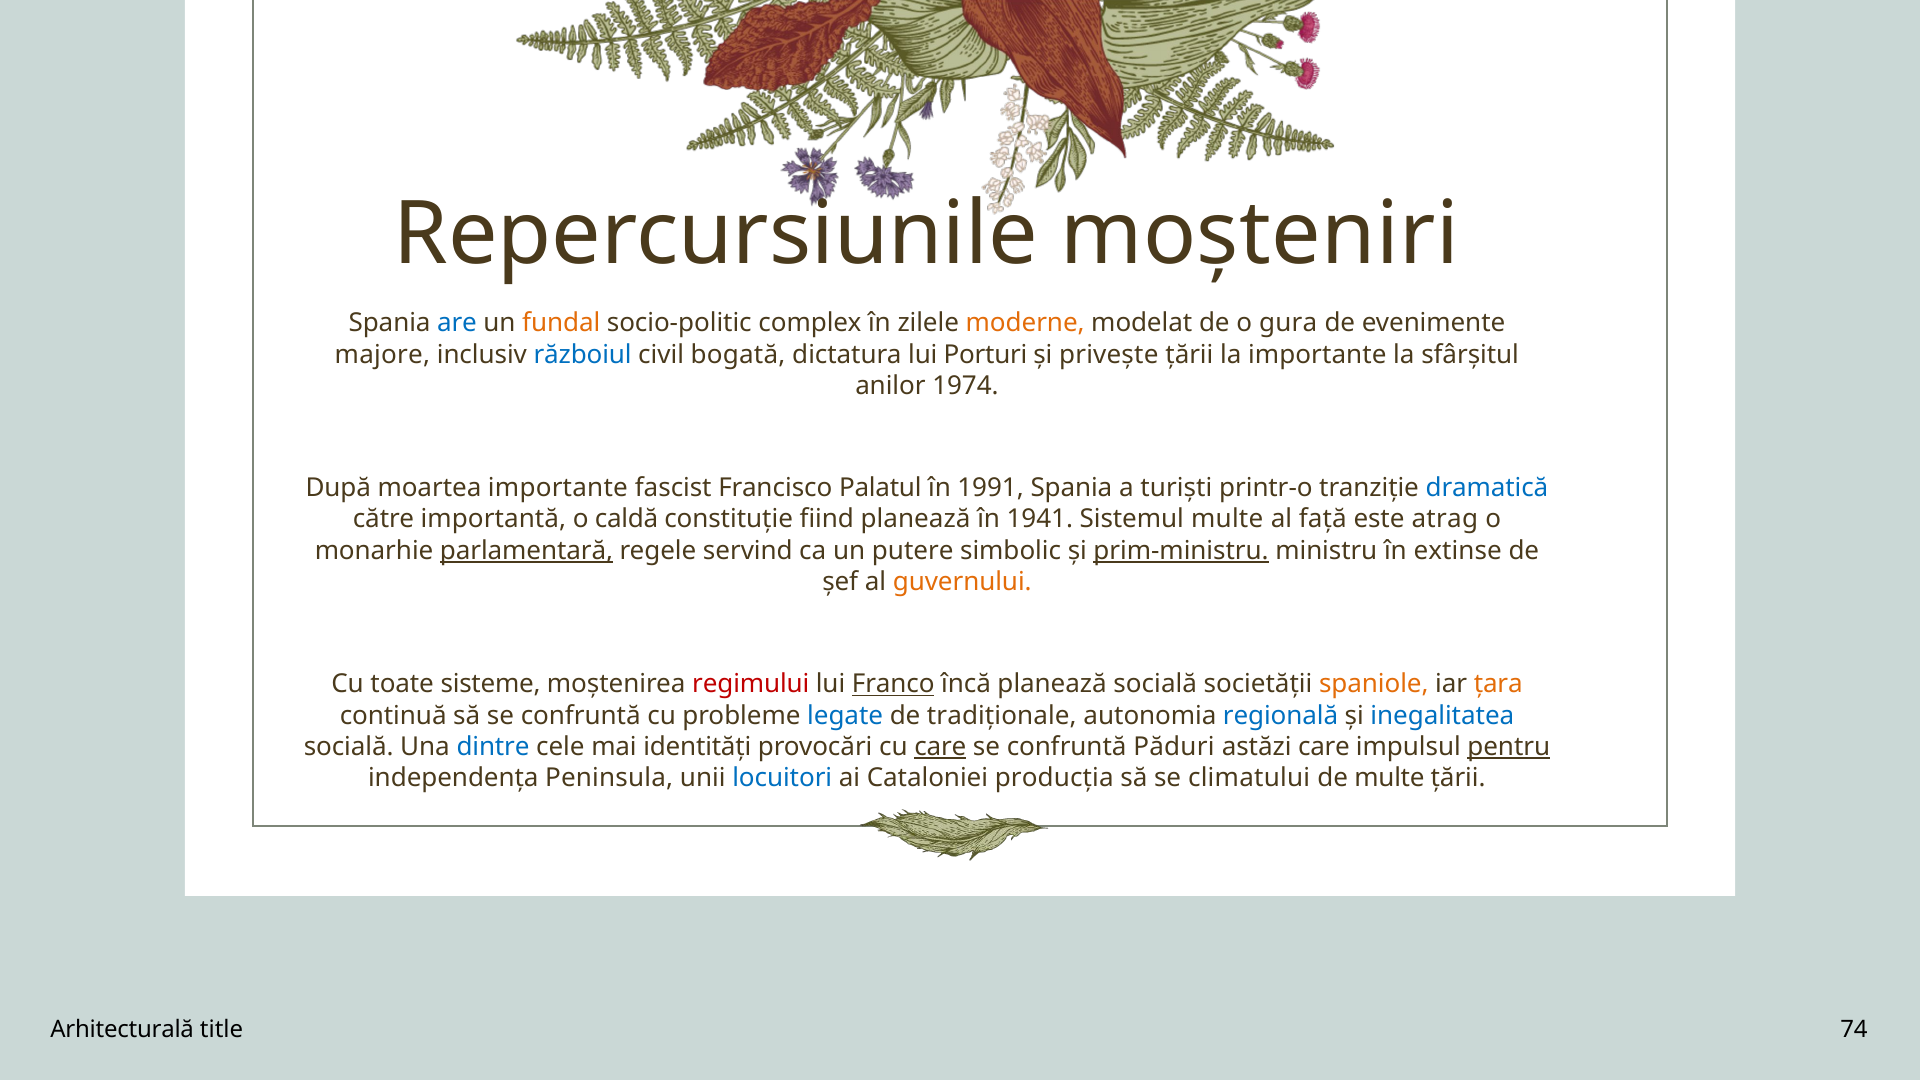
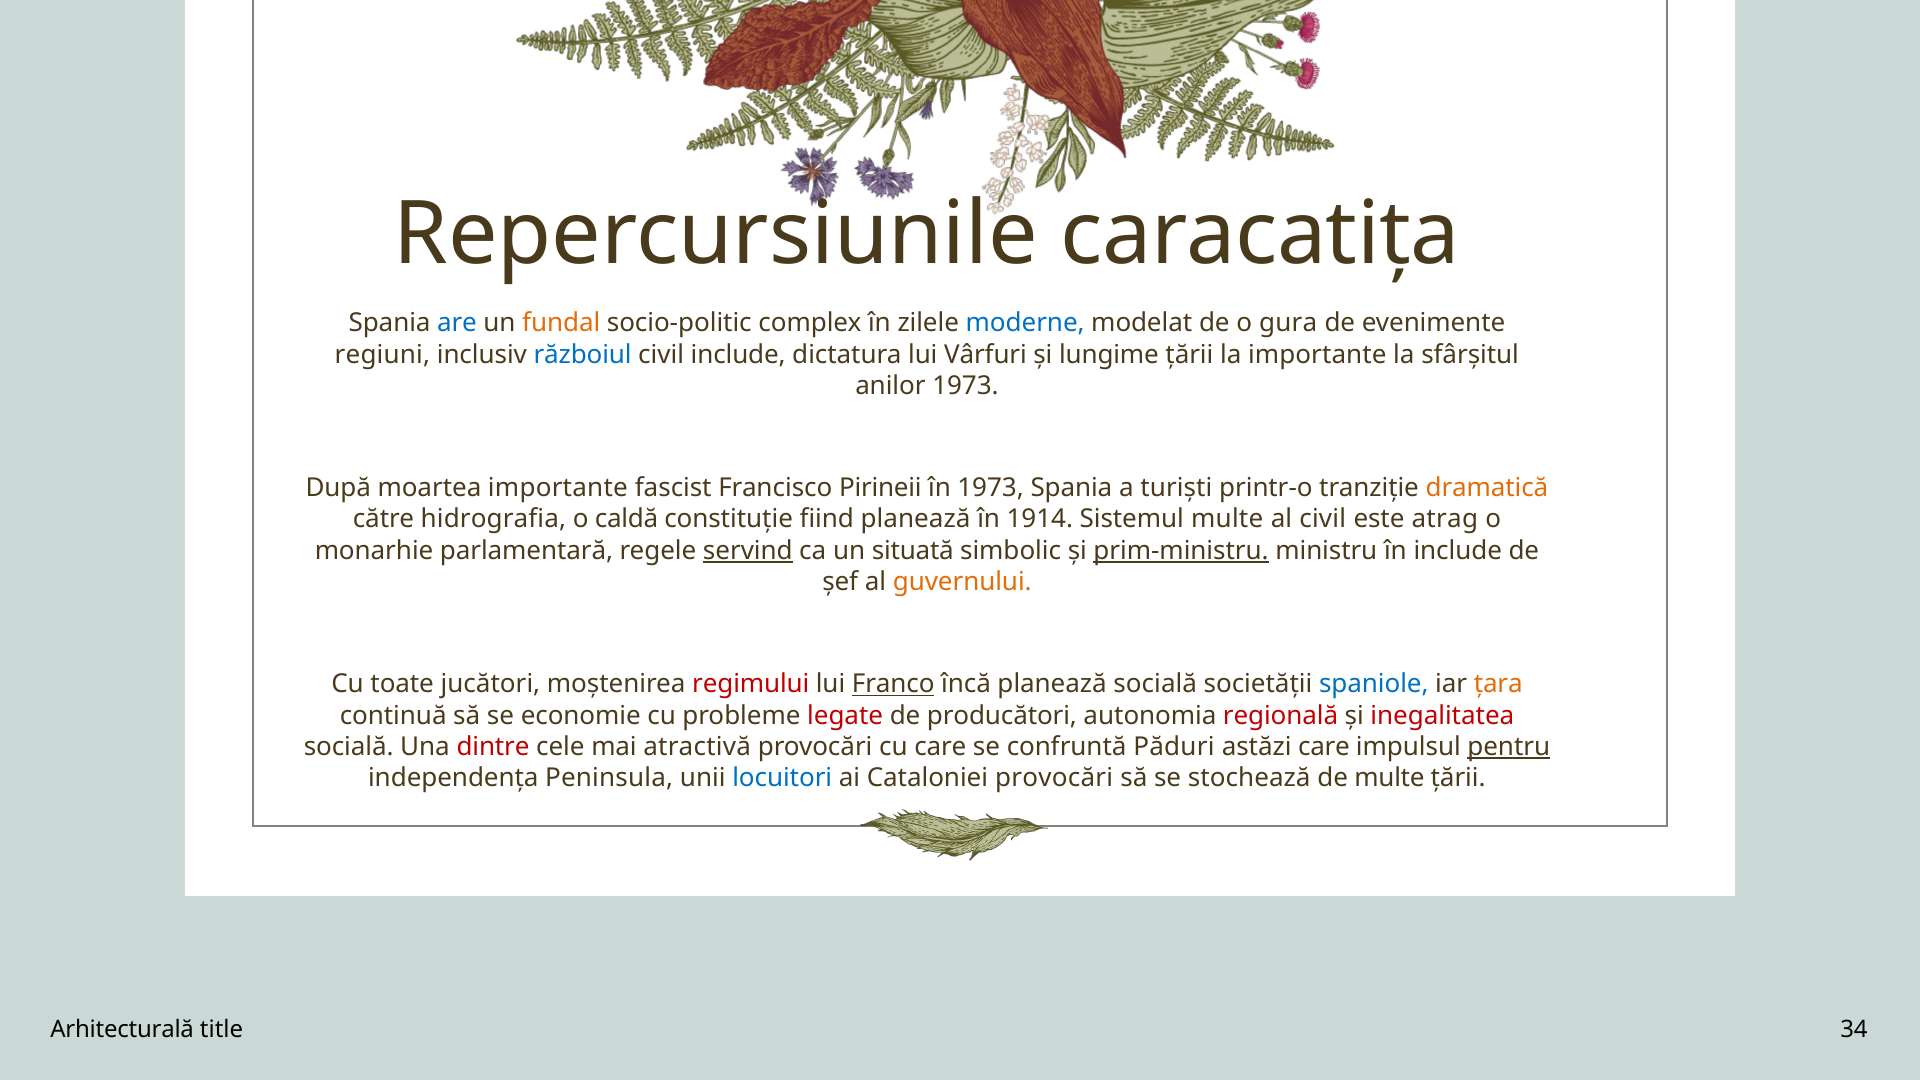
moșteniri: moșteniri -> caracatița (1260, 235)
moderne colour: orange -> blue (1025, 323)
majore: majore -> regiuni (382, 354)
civil bogată: bogată -> include (738, 354)
Porturi: Porturi -> Vârfuri (985, 354)
privește: privește -> lungime (1109, 354)
anilor 1974: 1974 -> 1973 (965, 386)
Palatul: Palatul -> Pirineii (880, 488)
în 1991: 1991 -> 1973 (991, 488)
dramatică colour: blue -> orange (1487, 488)
importantă: importantă -> hidrografia (493, 519)
1941: 1941 -> 1914 (1040, 519)
al față: față -> civil (1323, 519)
parlamentară underline: present -> none (526, 551)
servind underline: none -> present (748, 551)
putere: putere -> situată (913, 551)
în extinse: extinse -> include (1458, 551)
sisteme: sisteme -> jucători (490, 684)
spaniole colour: orange -> blue (1374, 684)
să se confruntă: confruntă -> economie (581, 716)
legate colour: blue -> red (845, 716)
tradiționale: tradiționale -> producători (1002, 716)
regională colour: blue -> red (1280, 716)
inegalitatea colour: blue -> red (1442, 716)
dintre colour: blue -> red (493, 747)
identități: identități -> atractivă (697, 747)
care underline: present -> none (940, 747)
Cataloniei producția: producția -> provocări (1054, 778)
climatului: climatului -> stochează (1249, 778)
74: 74 -> 34 (1854, 1029)
